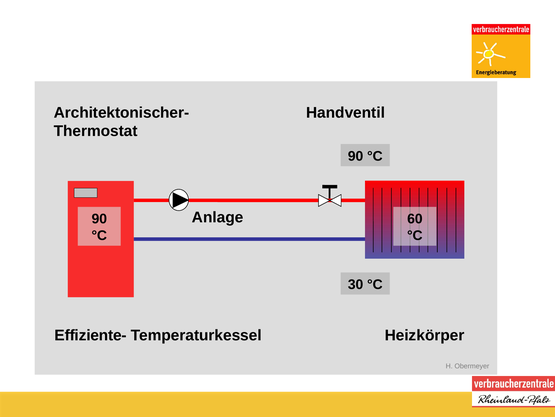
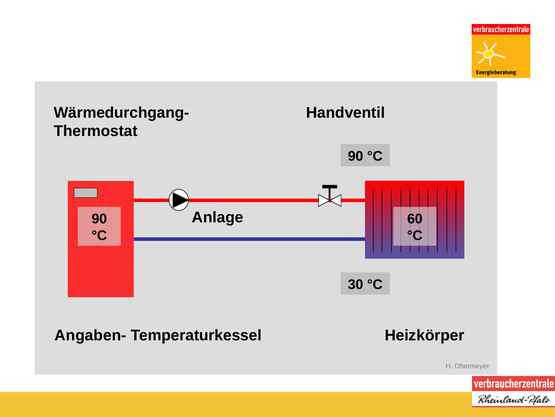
Architektonischer-: Architektonischer- -> Wärmedurchgang- (121, 112)
Effiziente-: Effiziente- -> Angaben- (90, 335)
